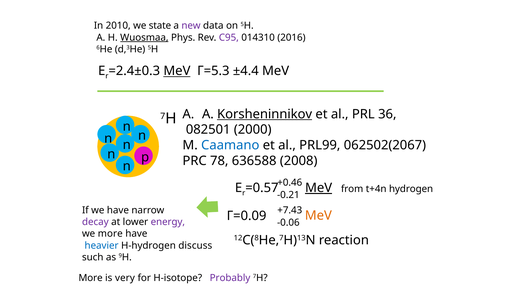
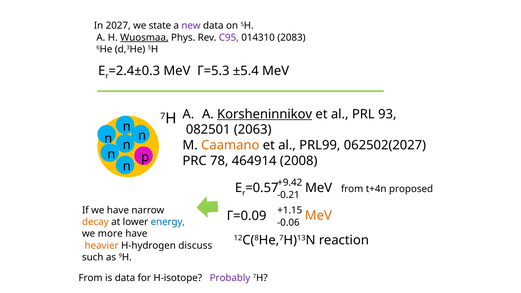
2010: 2010 -> 2027 (118, 26)
2016: 2016 -> 2083 (291, 37)
MeV underline: present -> none (177, 71)
±4.4: ±4.4 -> ±5.4 (246, 71)
36: 36 -> 93 (387, 114)
2000: 2000 -> 2063 (253, 130)
Caamano colour: blue -> orange (230, 145)
062502(2067: 062502(2067 -> 062502(2027 (385, 145)
636588: 636588 -> 464914 (254, 161)
+0.46: +0.46 -> +9.42 (290, 183)
MeV underline: present -> none (319, 188)
hydrogen: hydrogen -> proposed (411, 189)
+7.43: +7.43 -> +1.15 (290, 210)
decay colour: purple -> orange (95, 222)
energy colour: purple -> blue (168, 222)
heavier colour: blue -> orange (102, 246)
More: More -> From (91, 278)
is very: very -> data (125, 278)
